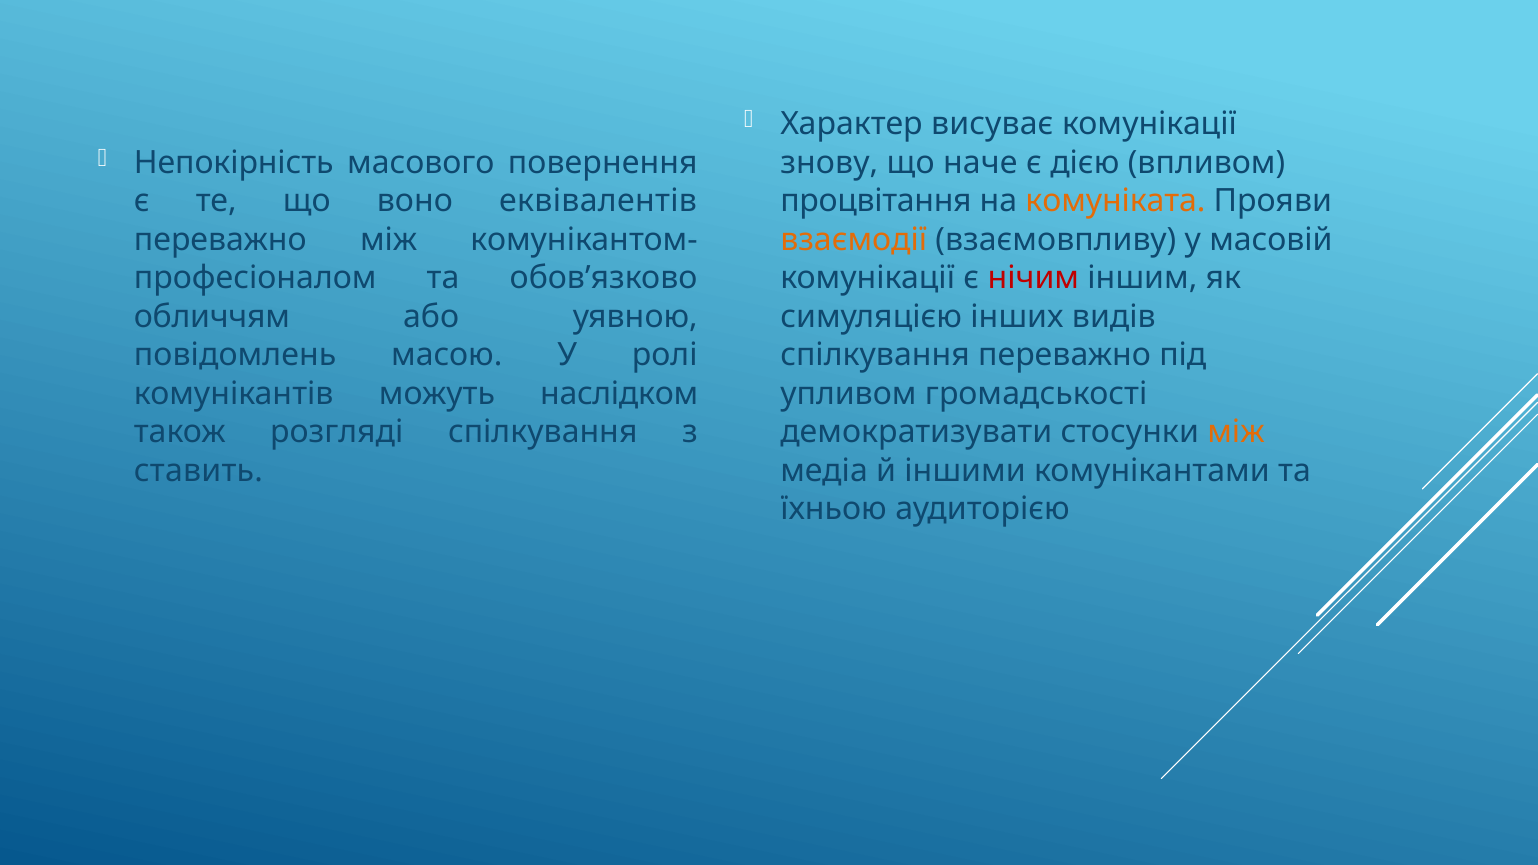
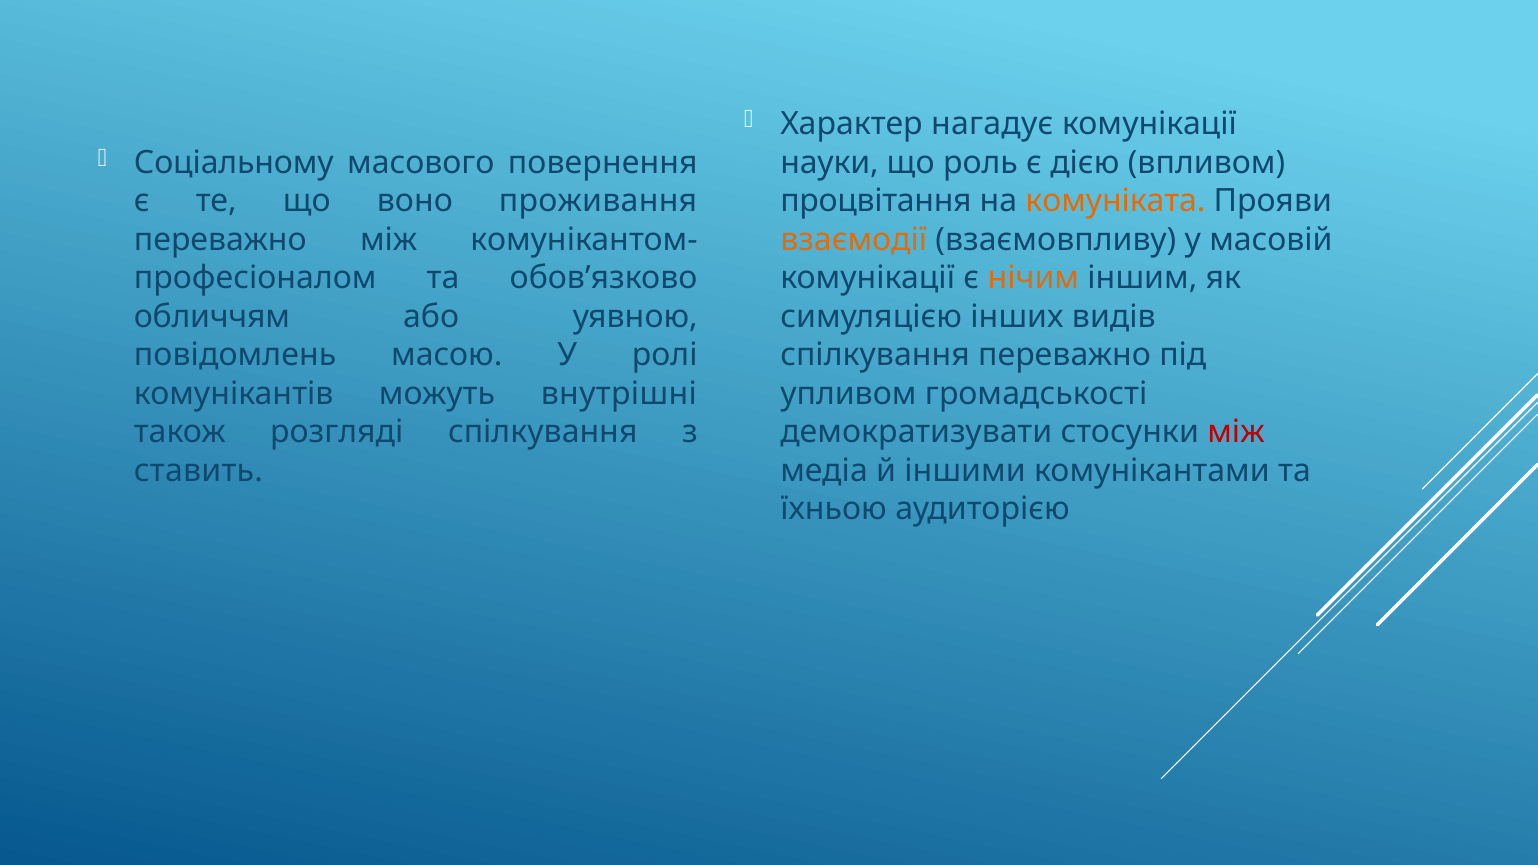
висуває: висуває -> нагадує (992, 124)
Непокірність: Непокірність -> Соціальному (234, 163)
знову: знову -> науки (829, 163)
наче: наче -> роль (980, 163)
еквівалентів: еквівалентів -> проживання (598, 201)
нічим colour: red -> orange (1033, 278)
наслідком: наслідком -> внутрішні (619, 394)
між colour: orange -> red (1236, 432)
